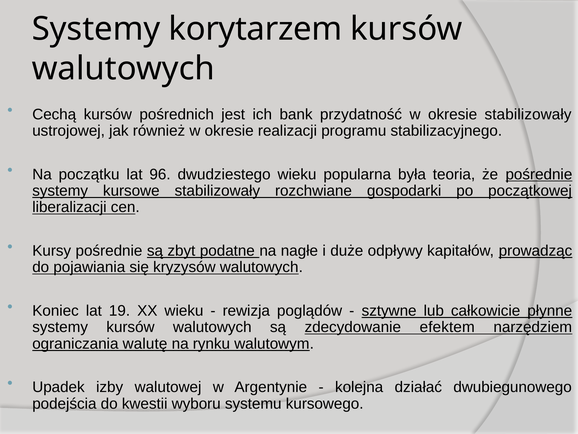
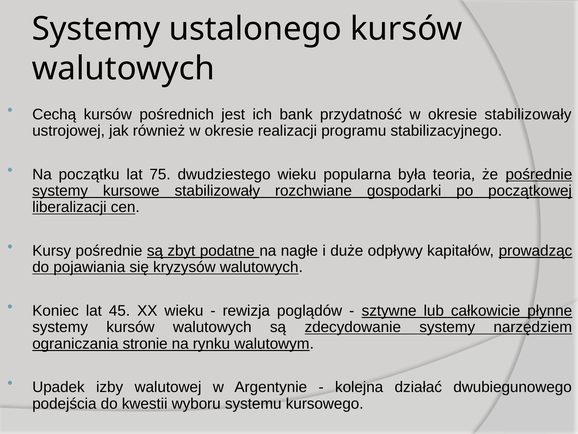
korytarzem: korytarzem -> ustalonego (255, 29)
96: 96 -> 75 (160, 174)
19: 19 -> 45 (119, 310)
zdecydowanie efektem: efektem -> systemy (447, 327)
walutę: walutę -> stronie (145, 343)
